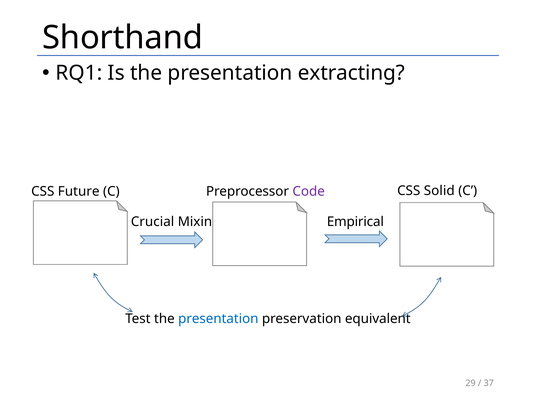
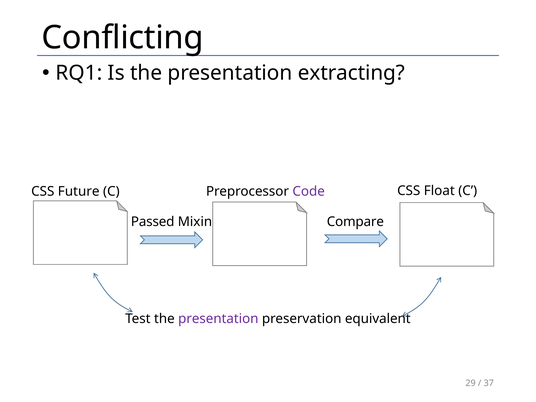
Shorthand: Shorthand -> Conflicting (123, 38)
Solid: Solid -> Float (439, 191)
Crucial: Crucial -> Passed (153, 222)
Empirical: Empirical -> Compare (355, 222)
presentation colour: blue -> purple (218, 319)
